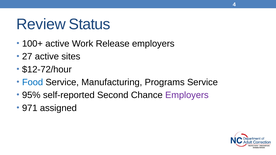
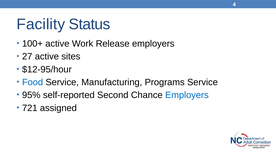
Review: Review -> Facility (41, 24)
$12-72/hour: $12-72/hour -> $12-95/hour (47, 70)
Employers colour: purple -> blue (187, 95)
971: 971 -> 721 (30, 108)
